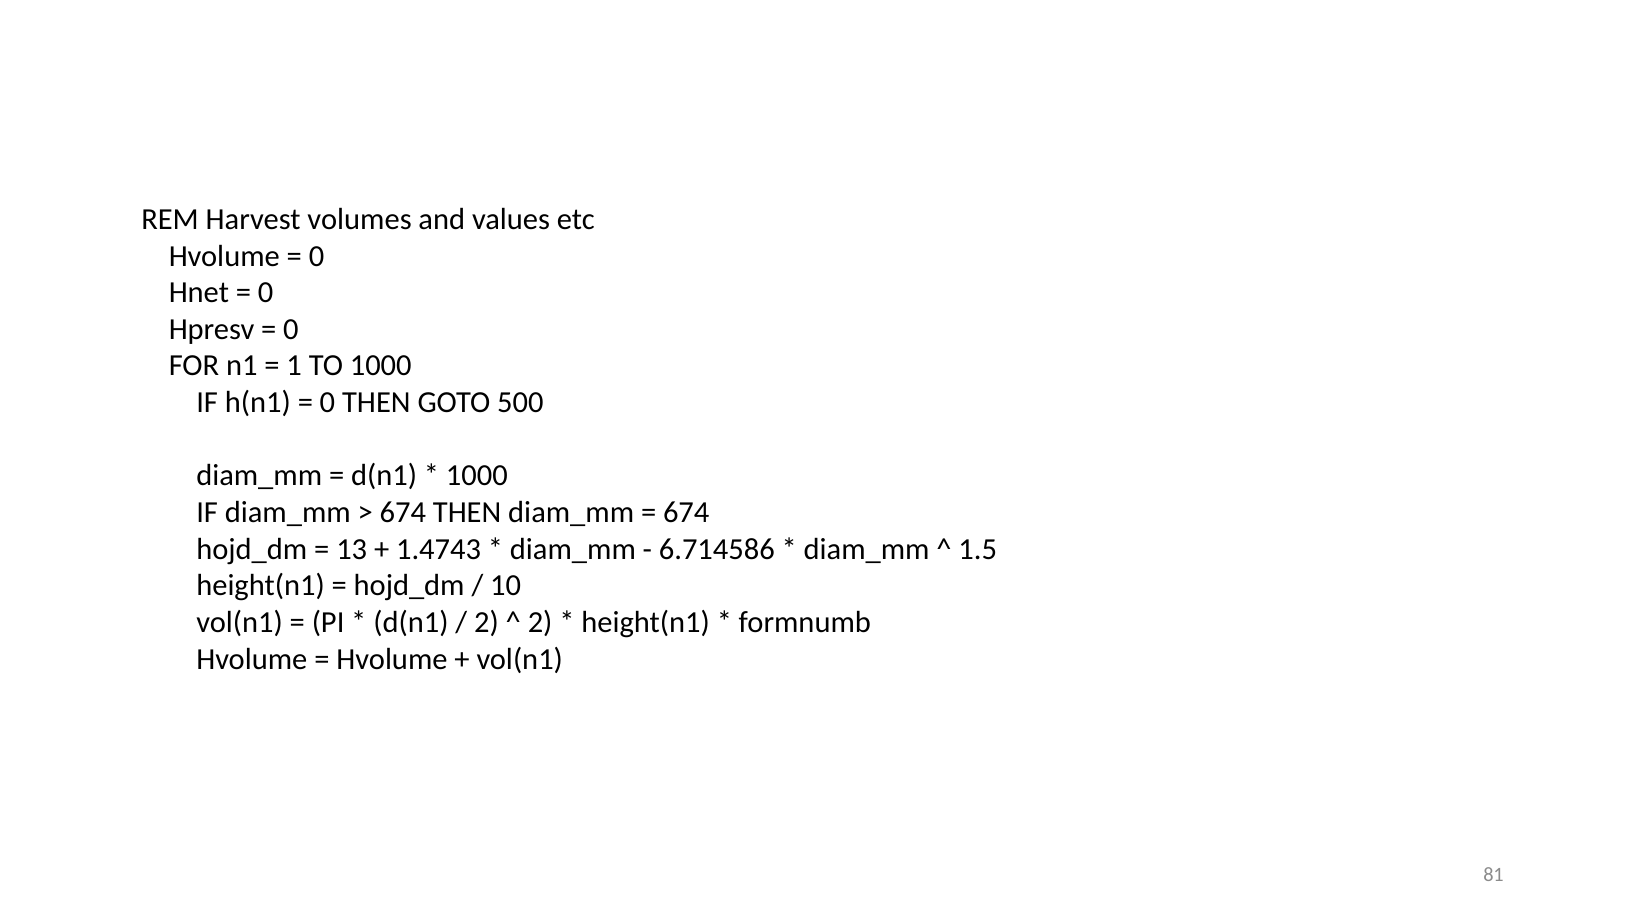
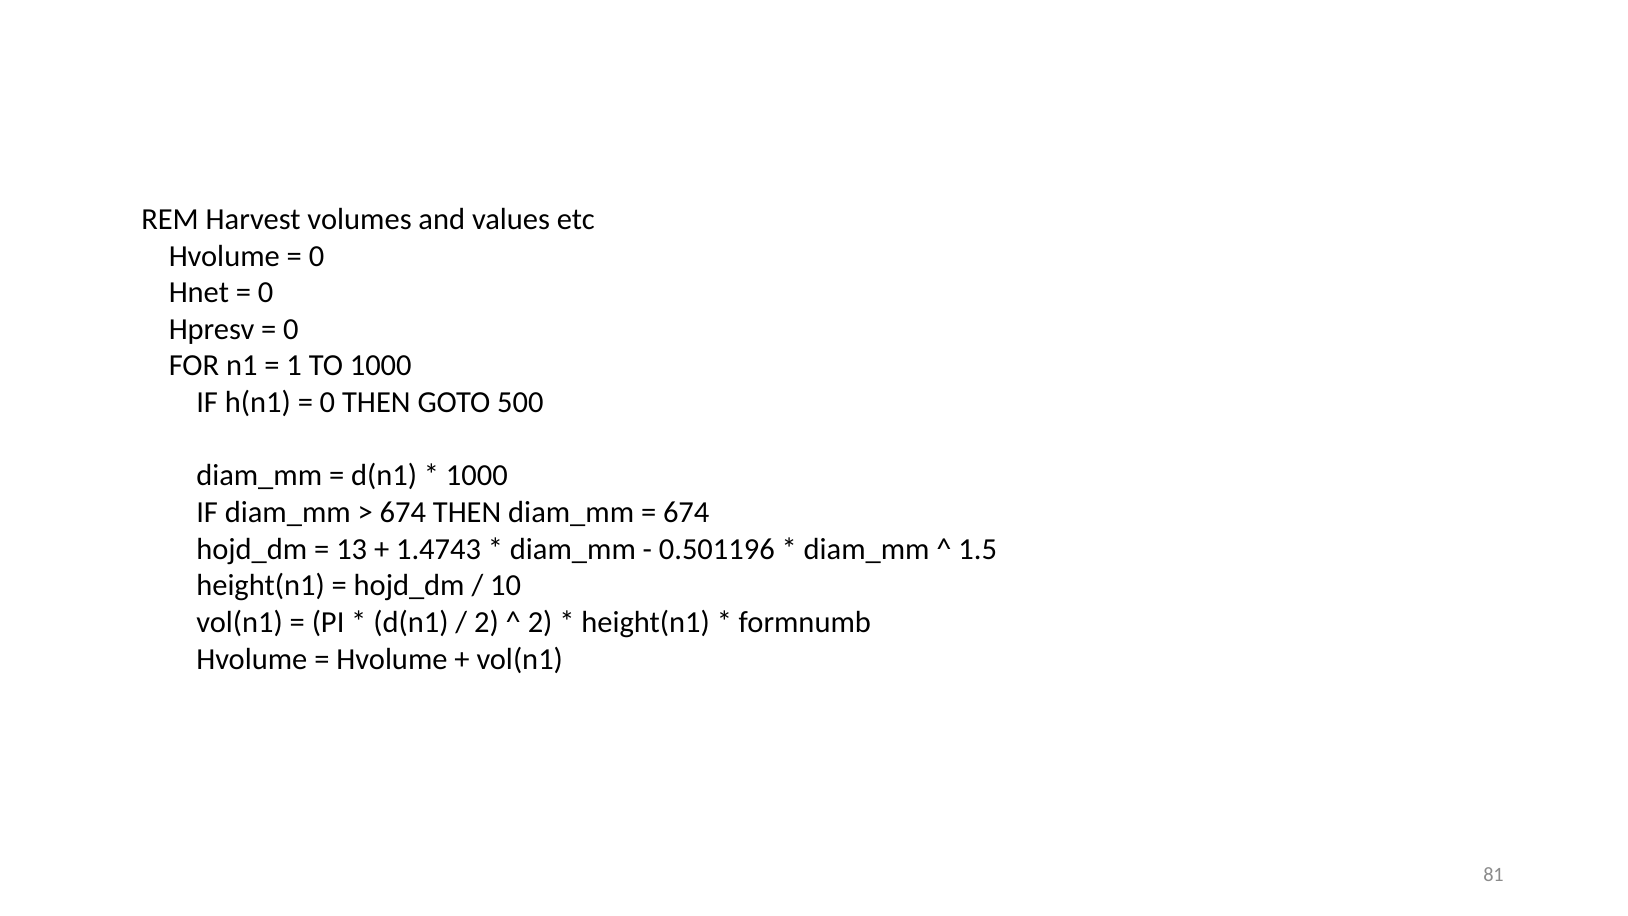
6.714586: 6.714586 -> 0.501196 (717, 549)
